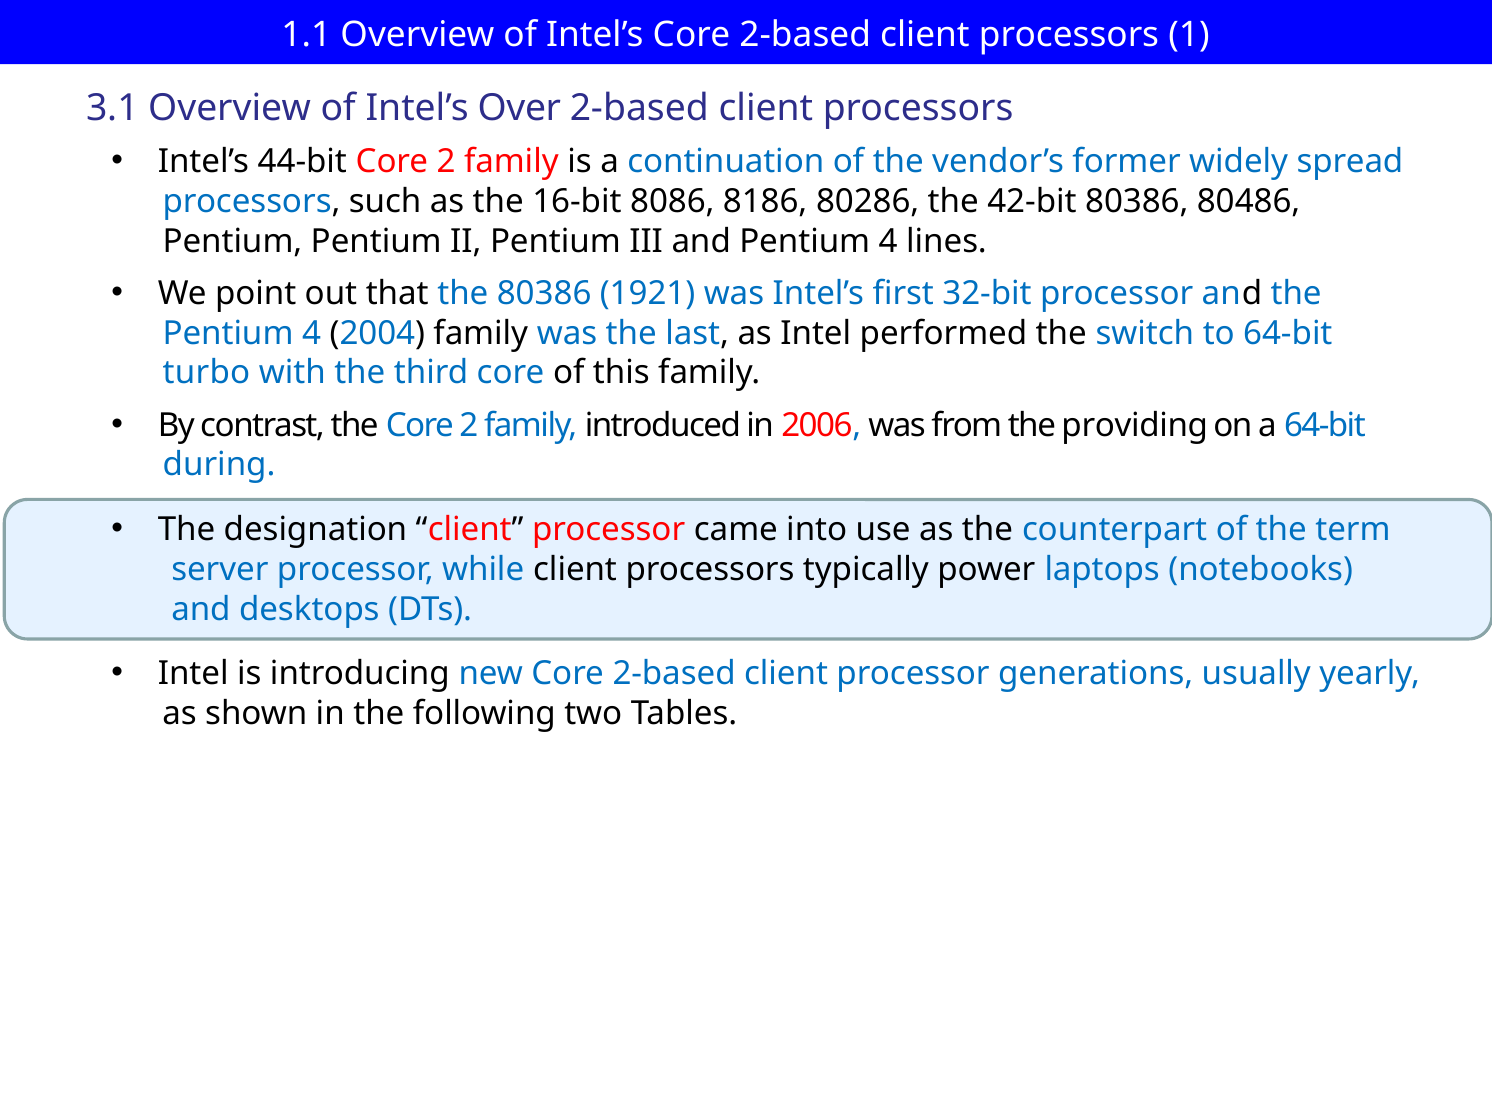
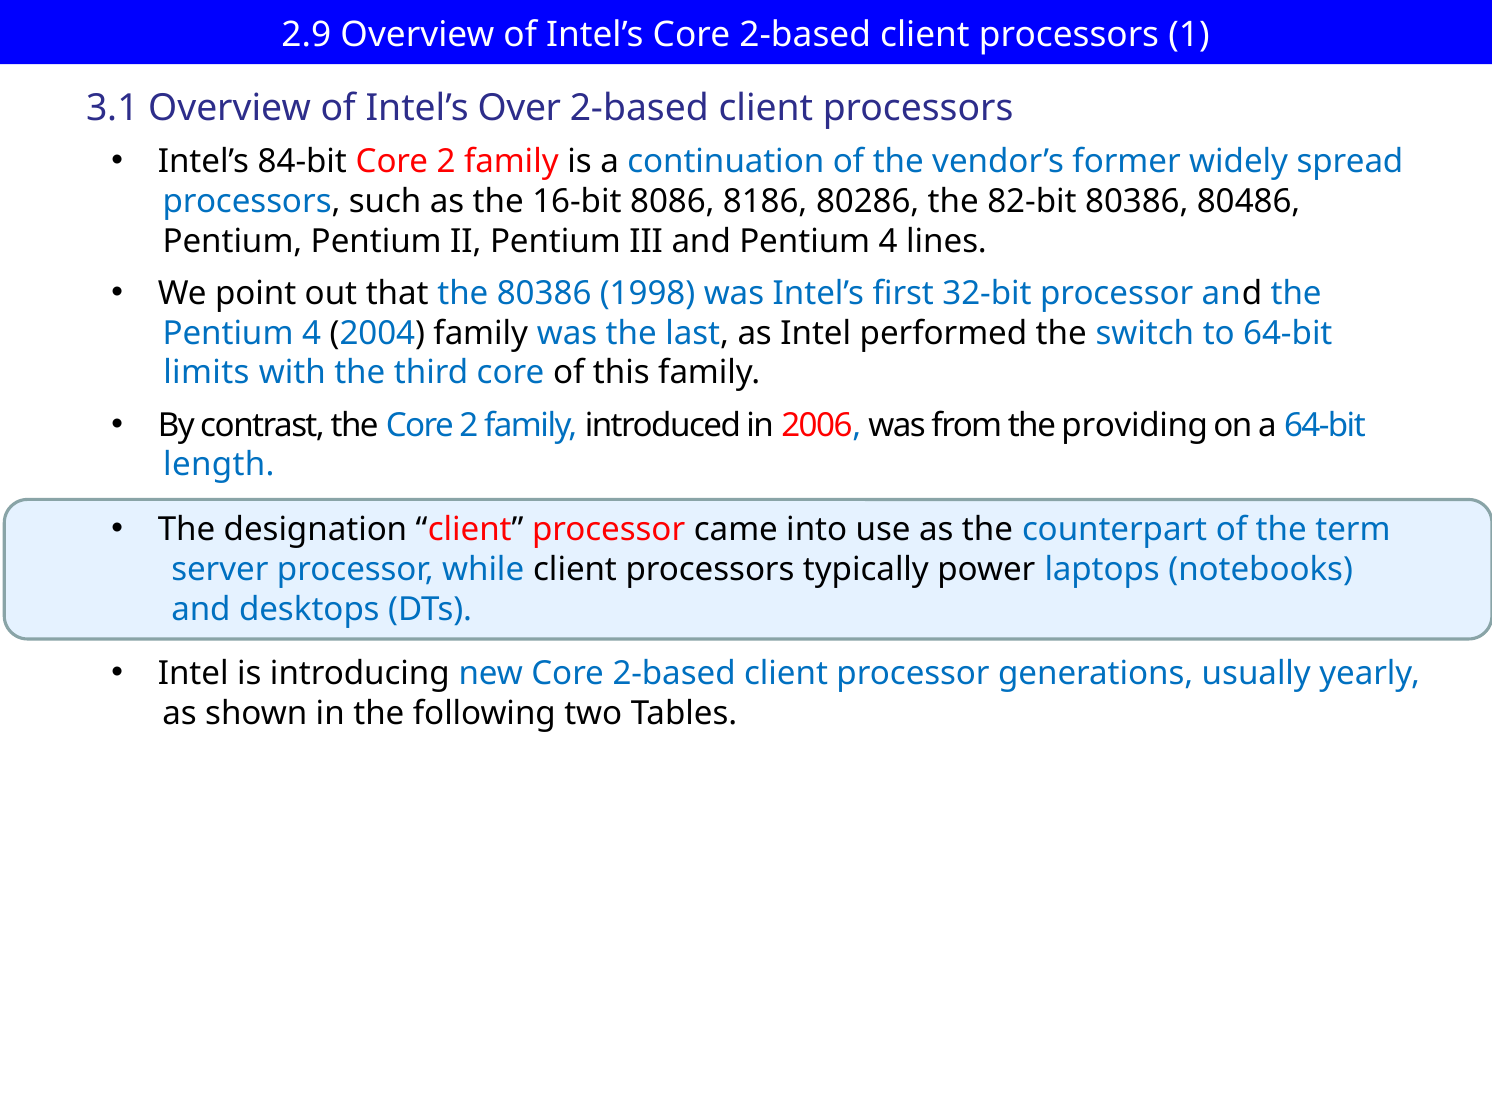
1.1: 1.1 -> 2.9 (306, 35)
44-bit: 44-bit -> 84-bit (302, 162)
42-bit: 42-bit -> 82-bit (1032, 202)
1921: 1921 -> 1998 (648, 294)
turbo: turbo -> limits (206, 373)
during: during -> length (219, 465)
